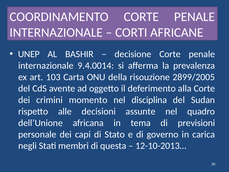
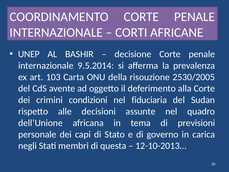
9.4.0014: 9.4.0014 -> 9.5.2014 (96, 65)
2899/2005: 2899/2005 -> 2530/2005 (194, 77)
momento: momento -> condizioni (88, 100)
disciplina: disciplina -> fiduciaria (149, 100)
